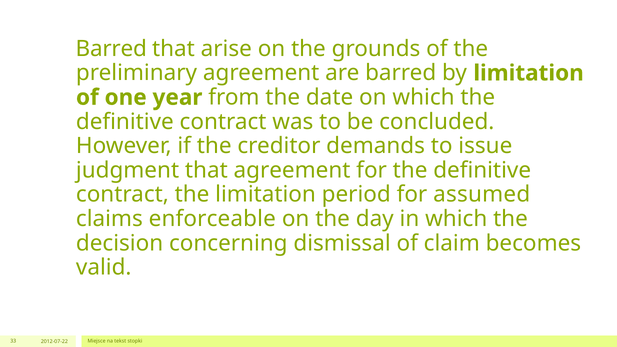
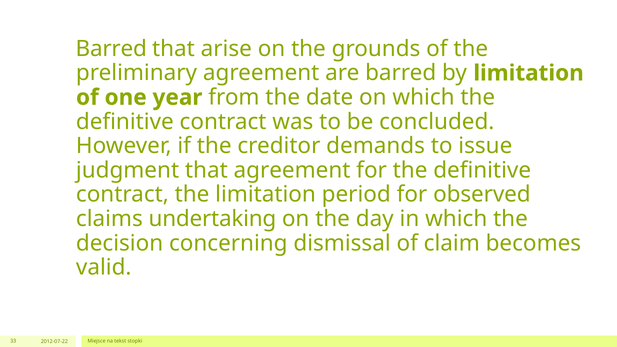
assumed: assumed -> observed (482, 195)
enforceable: enforceable -> undertaking (212, 219)
